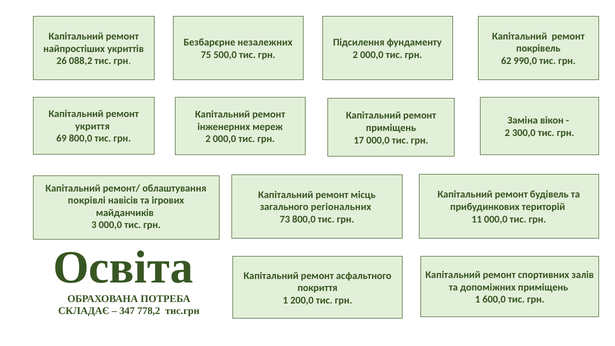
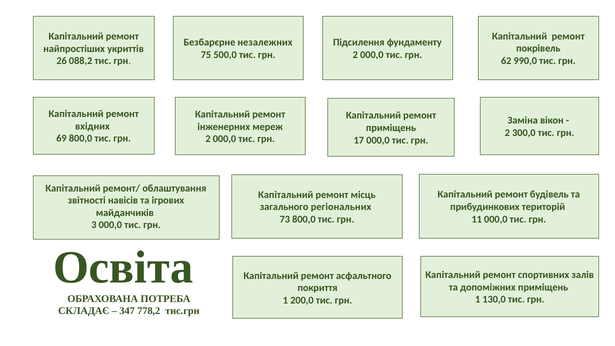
укриття: укриття -> вхідних (92, 126)
покрівлі: покрівлі -> звітності (87, 200)
600,0: 600,0 -> 130,0 (494, 299)
